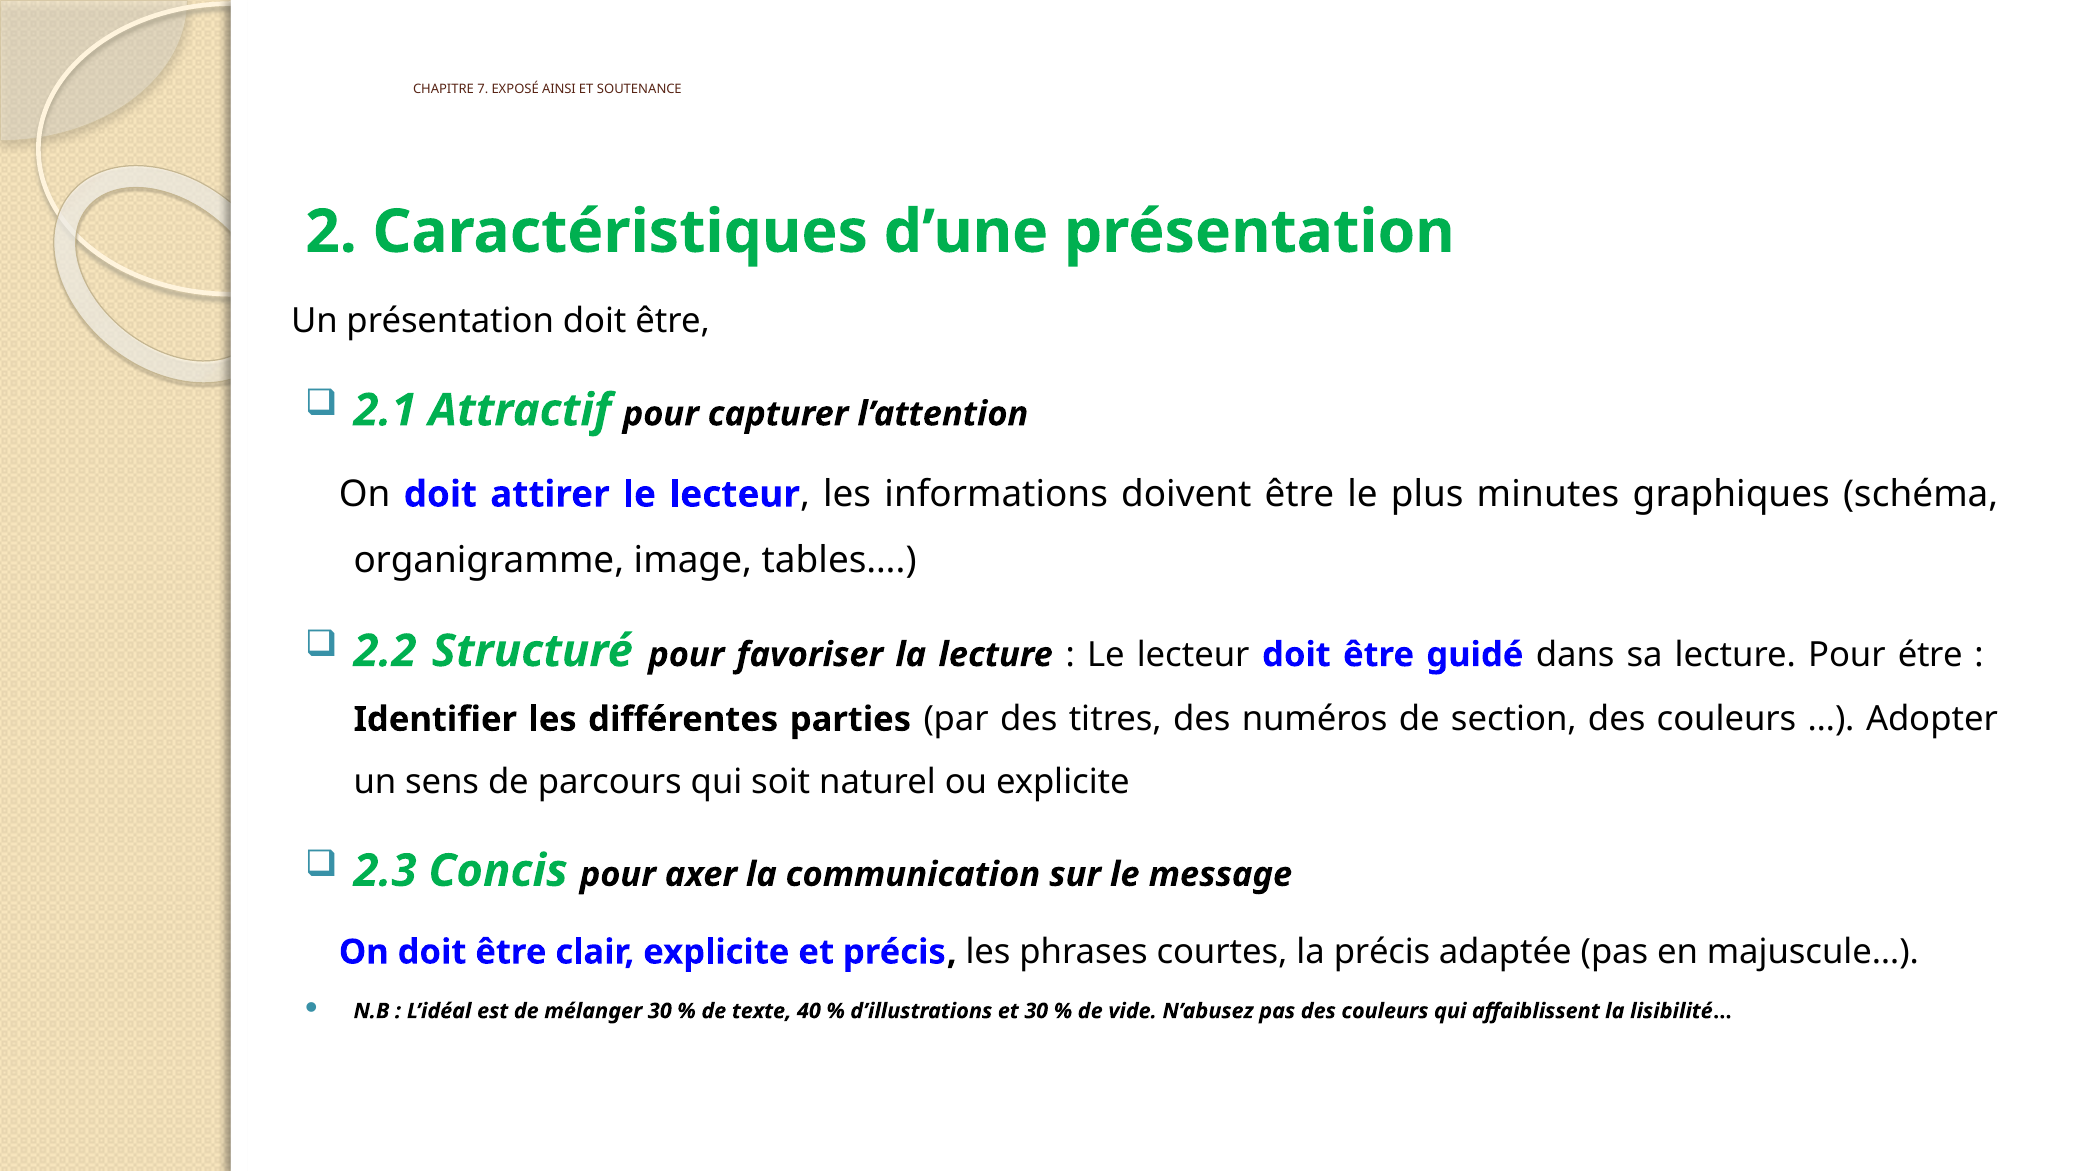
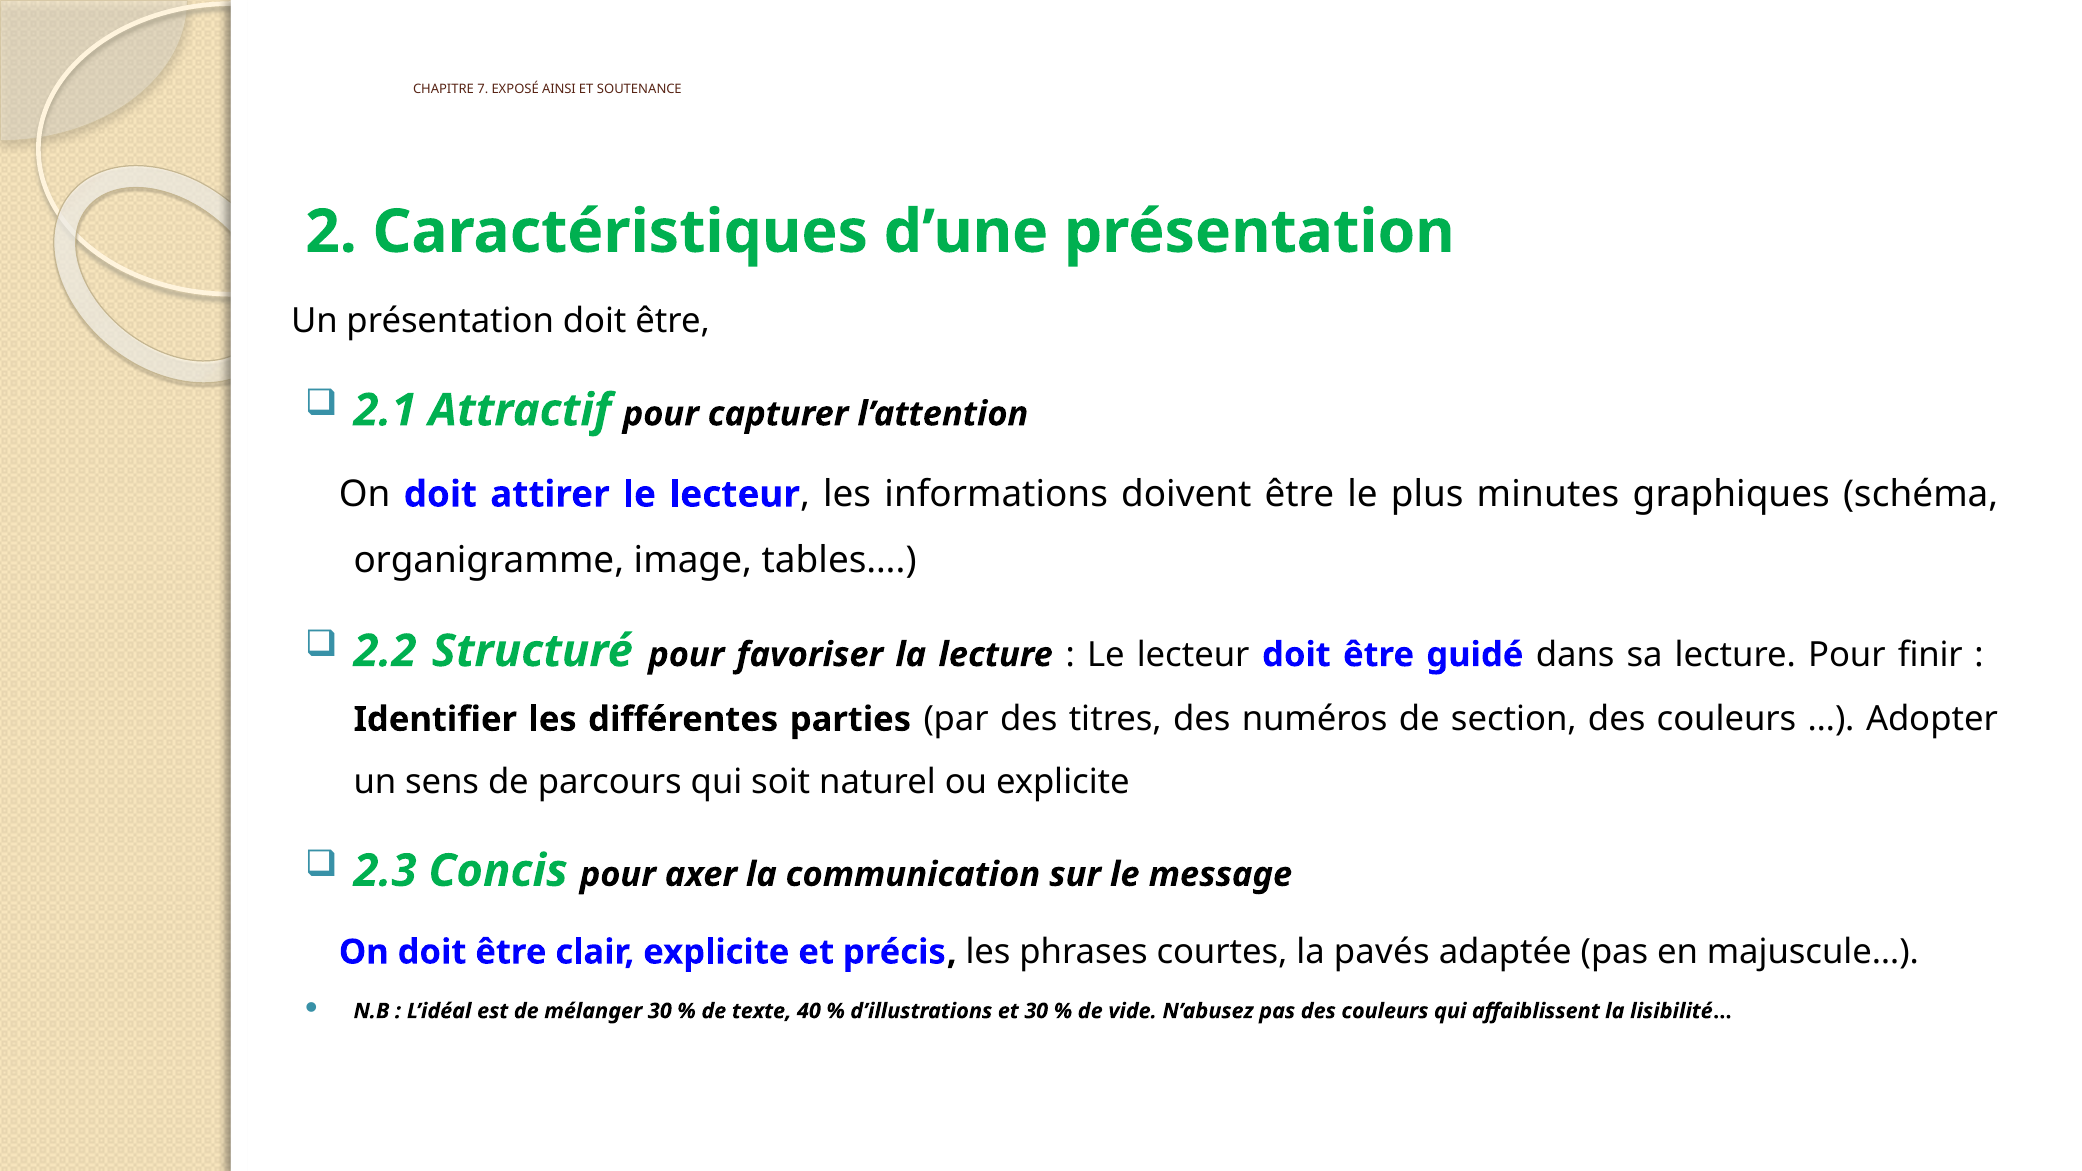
étre: étre -> finir (1930, 655)
la précis: précis -> pavés (1382, 952)
